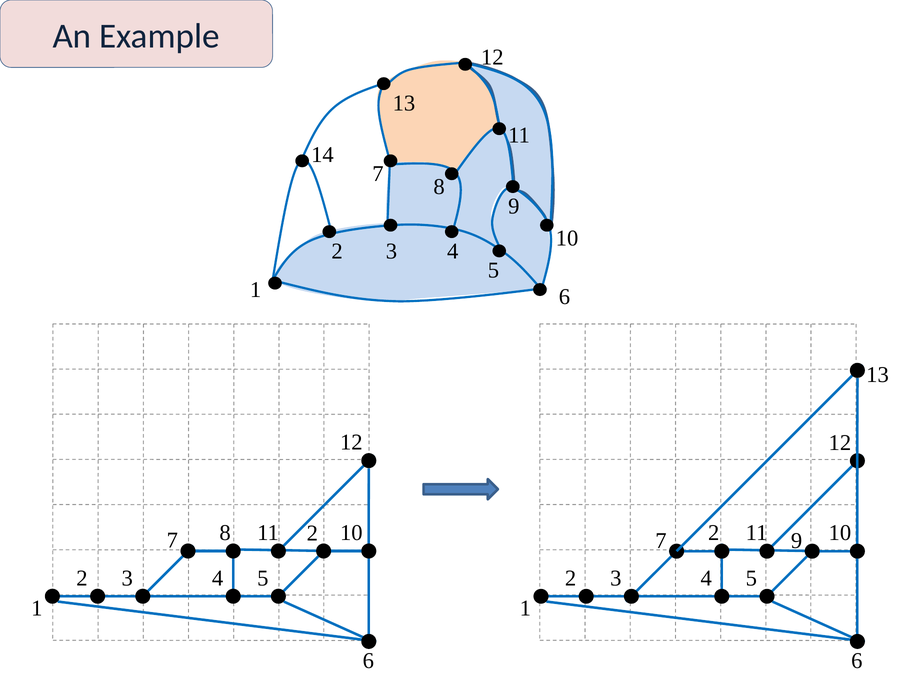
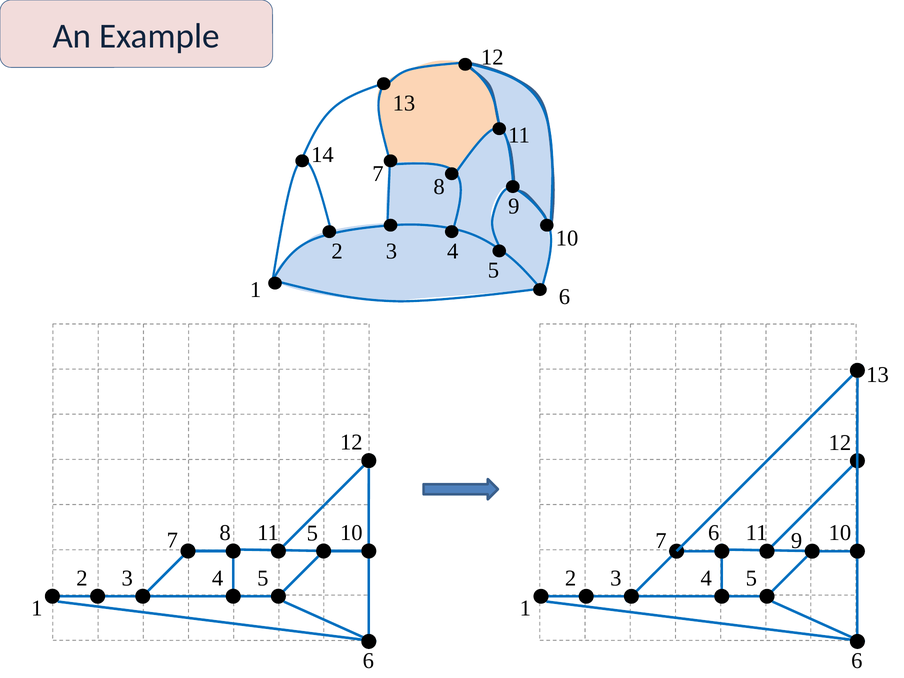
8 2: 2 -> 5 (312, 533)
7 2: 2 -> 6 (714, 533)
